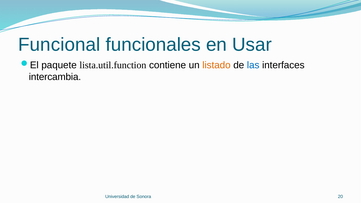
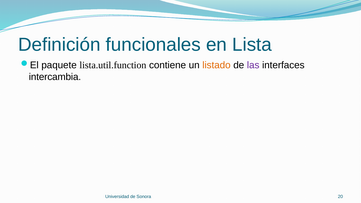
Funcional: Funcional -> Definición (59, 45)
Usar: Usar -> Lista (252, 45)
las colour: blue -> purple (253, 65)
